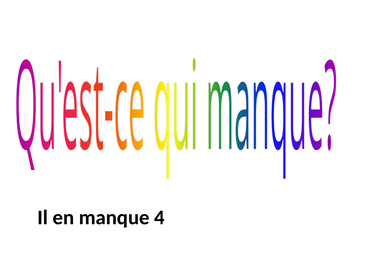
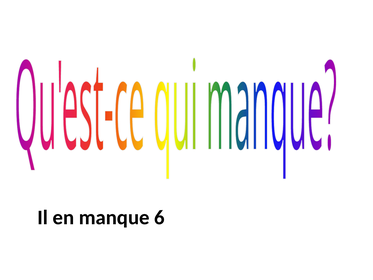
4: 4 -> 6 (159, 217)
